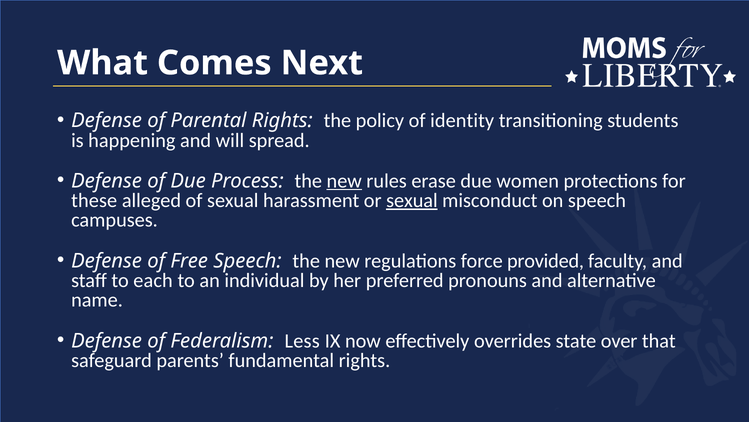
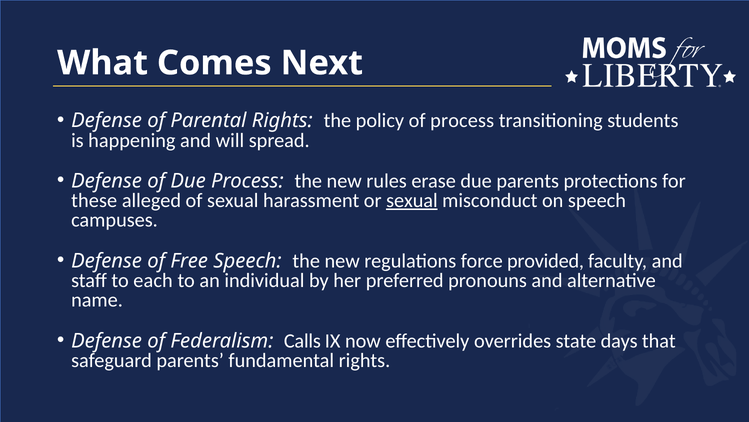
of identity: identity -> process (462, 120)
new underline: present -> none (344, 181)
due women: women -> parents (528, 181)
Less: Less -> Calls (302, 340)
over: over -> days (619, 340)
